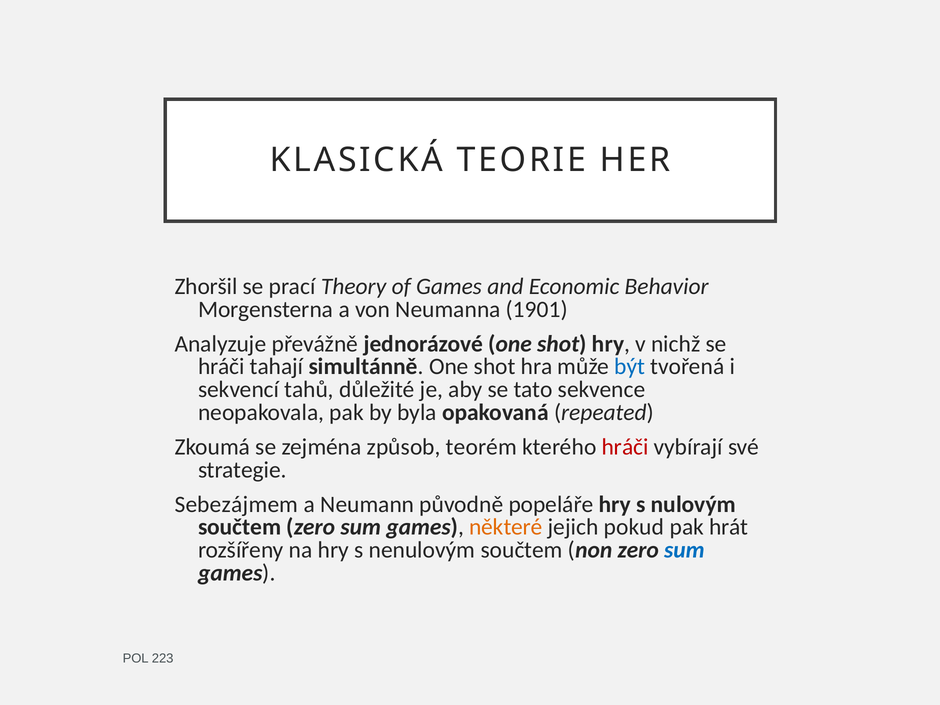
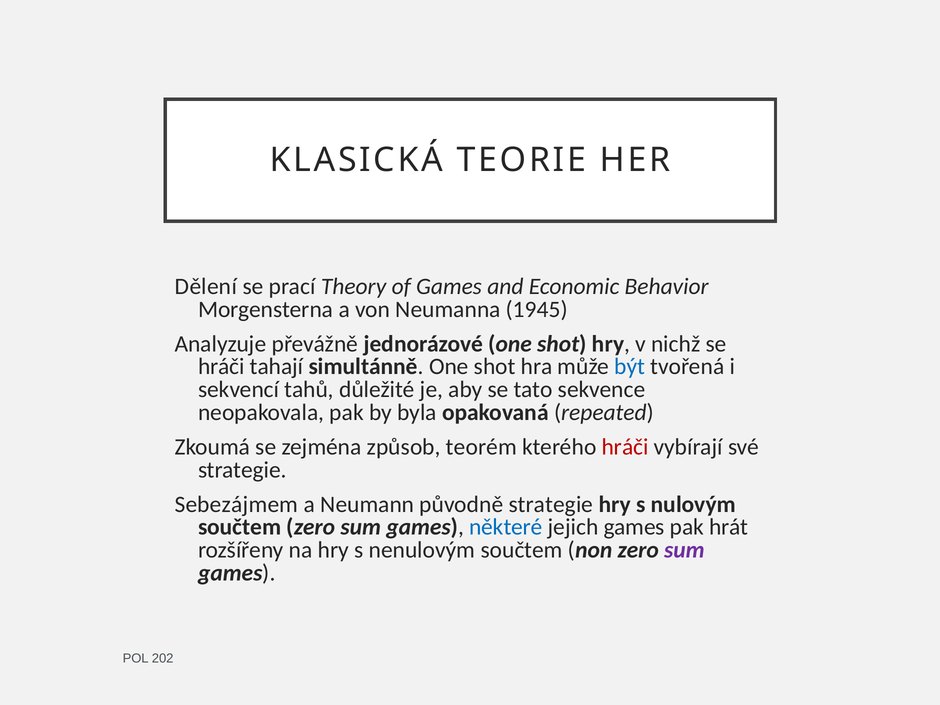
Zhoršil: Zhoršil -> Dělení (206, 286)
1901: 1901 -> 1945 (537, 309)
původně popeláře: popeláře -> strategie (551, 504)
některé colour: orange -> blue (506, 527)
jejich pokud: pokud -> games (634, 527)
sum colour: blue -> purple (684, 550)
223: 223 -> 202 (163, 658)
